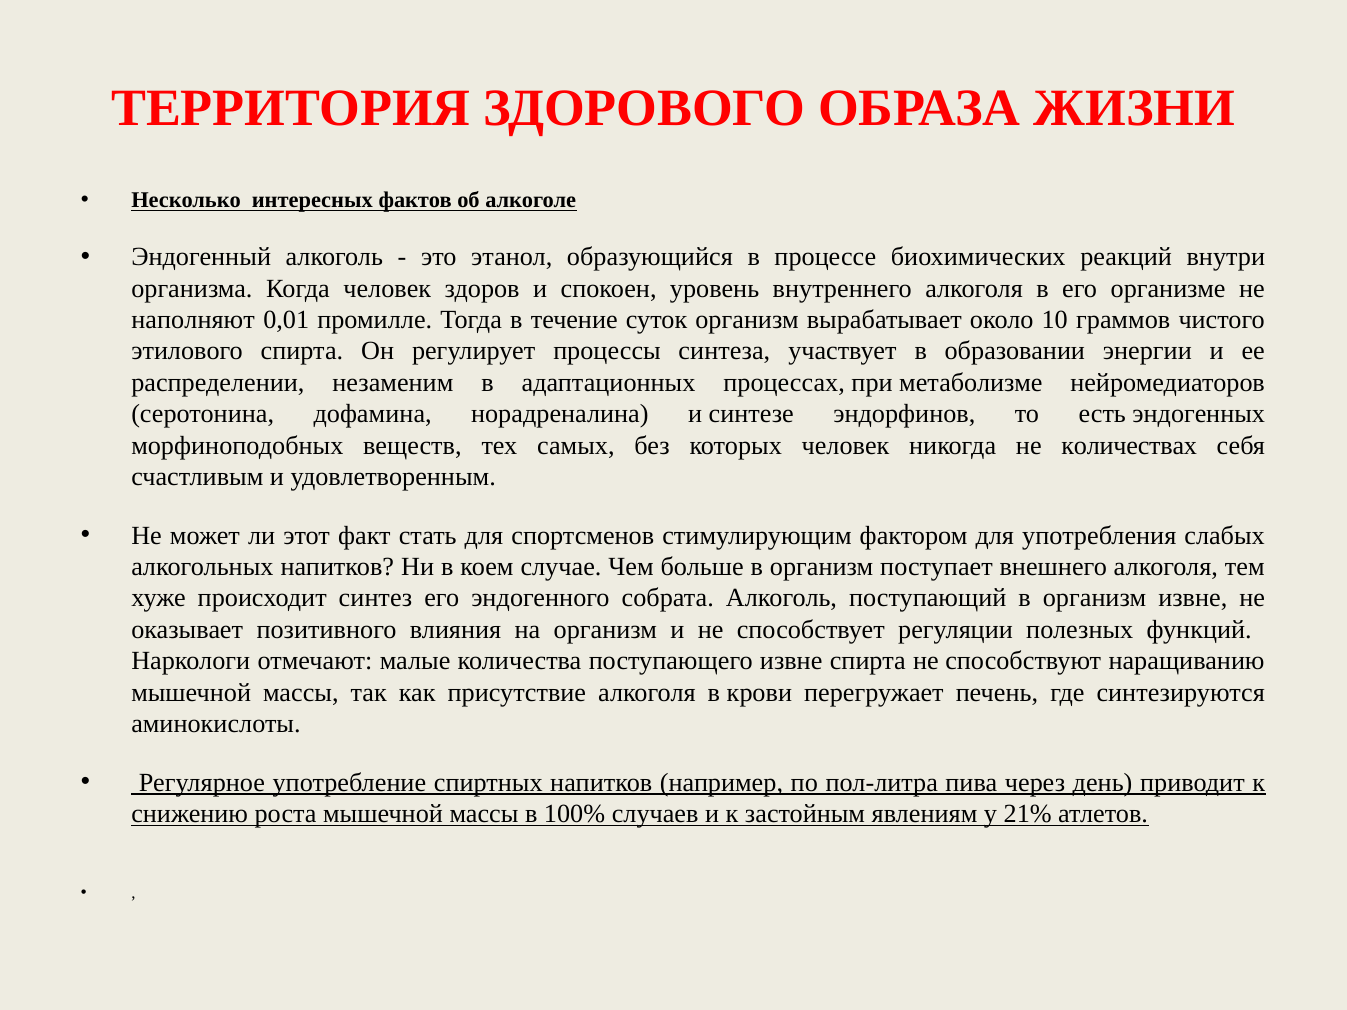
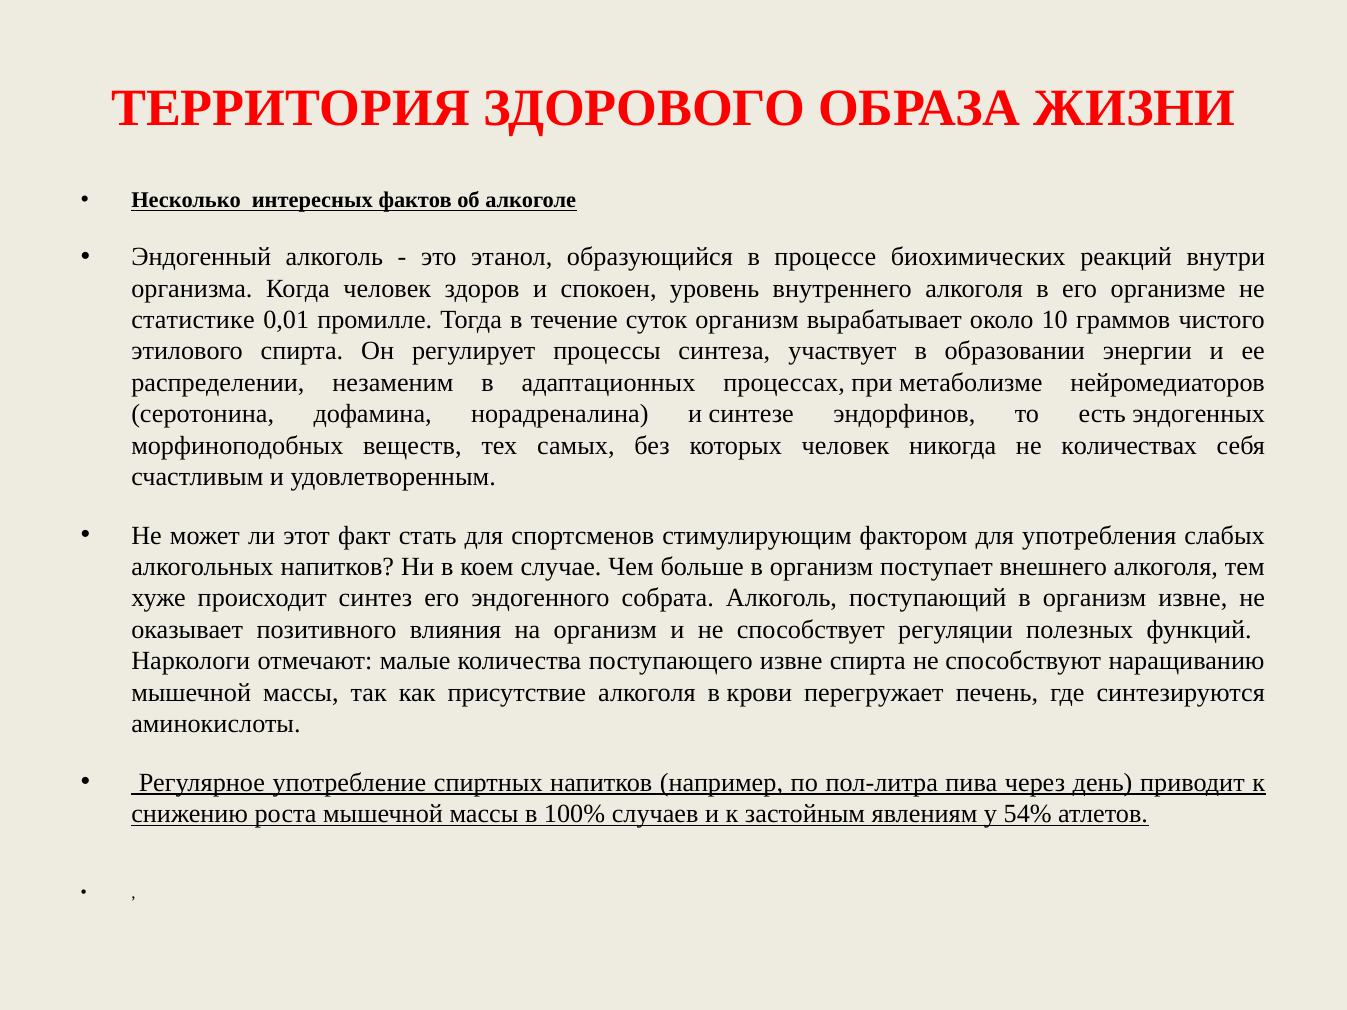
наполняют: наполняют -> статистике (193, 320)
21%: 21% -> 54% (1028, 814)
